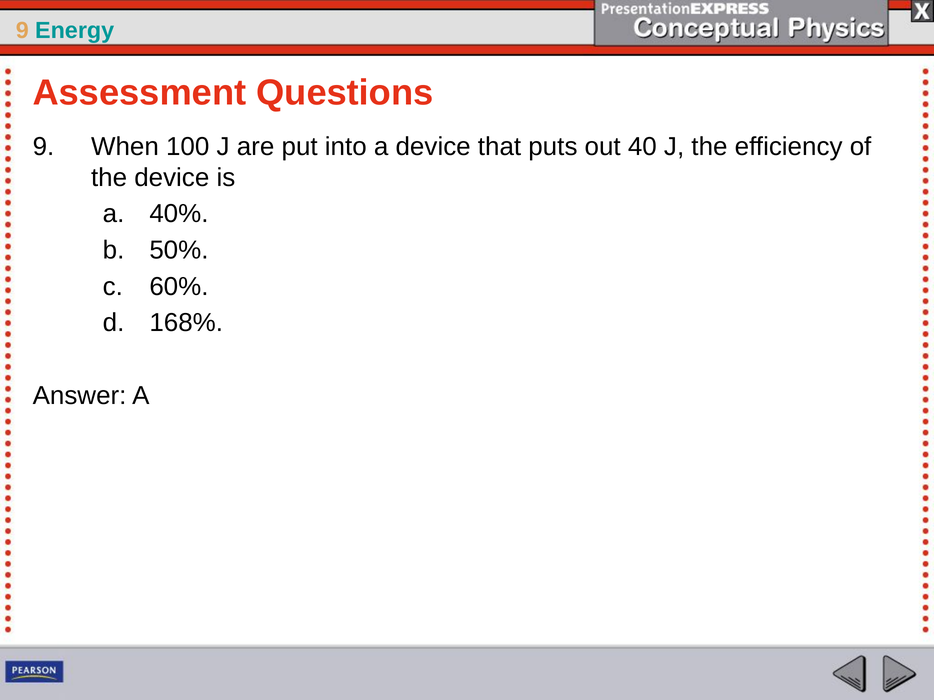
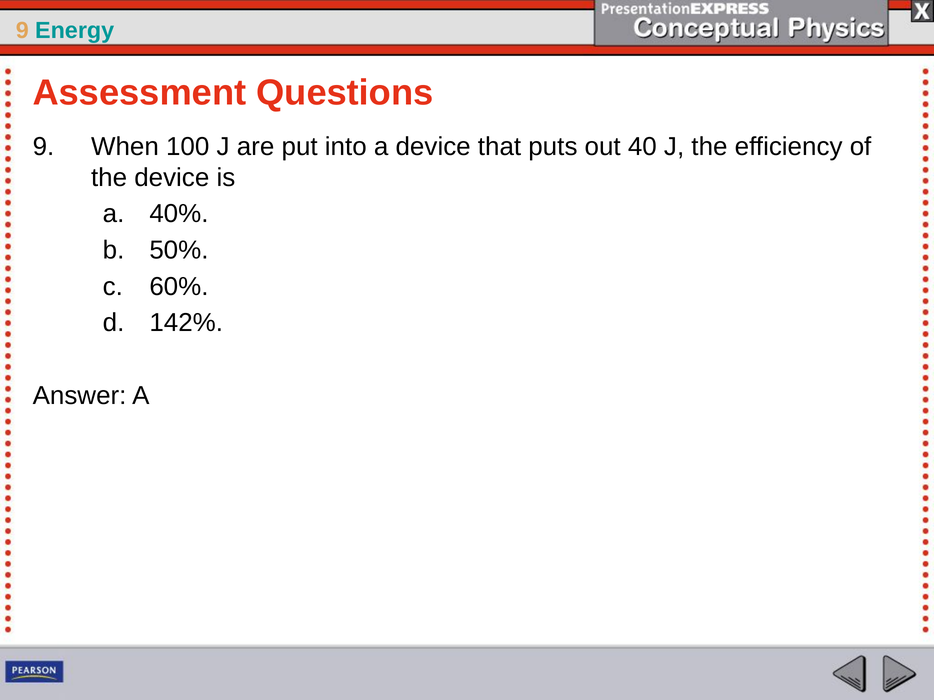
168%: 168% -> 142% (186, 323)
